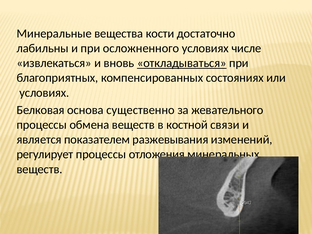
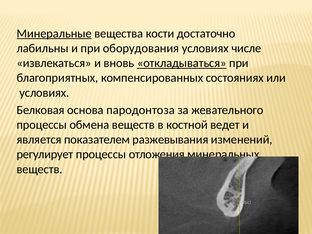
Минеральные underline: none -> present (54, 33)
осложненного: осложненного -> оборудования (141, 48)
существенно: существенно -> пародонтоза (141, 110)
связи: связи -> ведет (225, 125)
